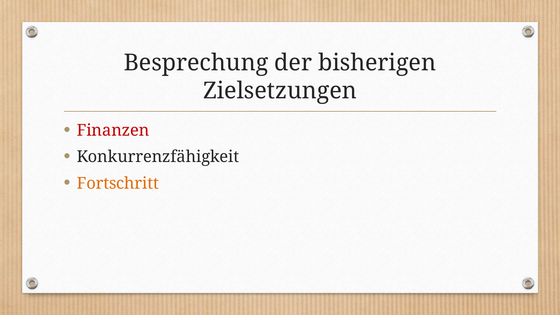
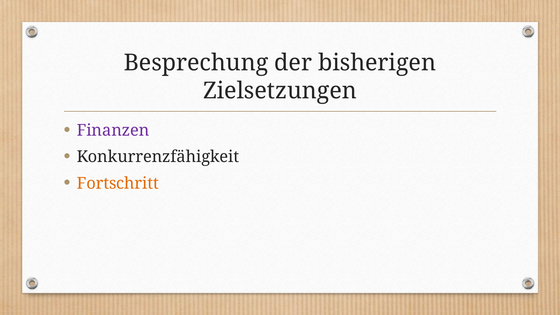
Finanzen colour: red -> purple (113, 130)
